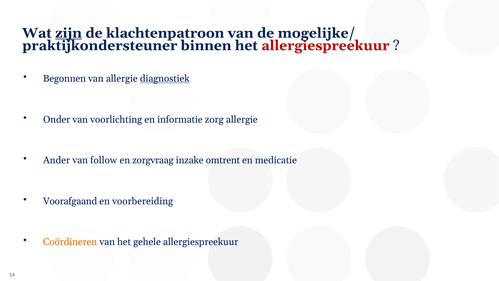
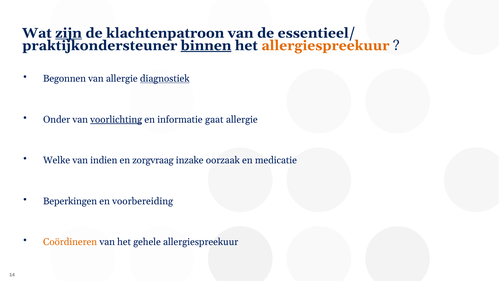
mogelijke/: mogelijke/ -> essentieel/ (316, 33)
binnen underline: none -> present (206, 46)
allergiespreekuur colour: red -> orange (325, 46)
voorlichting underline: none -> present (116, 119)
zorg: zorg -> gaat (214, 119)
Ander: Ander -> Welke (57, 160)
follow: follow -> indien (104, 160)
omtrent: omtrent -> oorzaak (223, 160)
Voorafgaand: Voorafgaand -> Beperkingen (70, 201)
